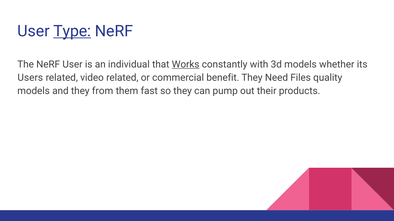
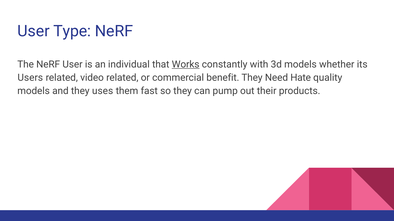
Type underline: present -> none (72, 31)
Files: Files -> Hate (301, 78)
from: from -> uses (103, 91)
